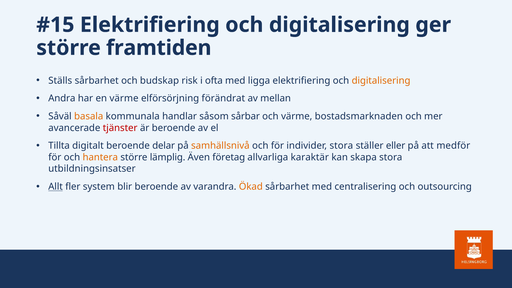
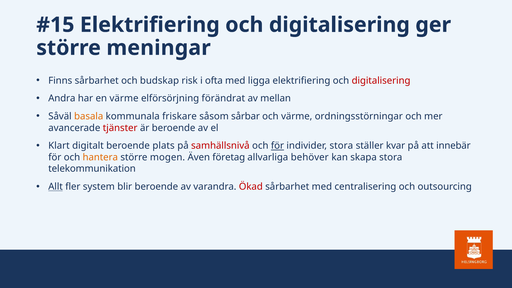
framtiden: framtiden -> meningar (159, 48)
Ställs: Ställs -> Finns (60, 81)
digitalisering colour: orange -> red (381, 81)
handlar: handlar -> friskare (179, 116)
bostadsmarknaden: bostadsmarknaden -> ordningsstörningar (359, 116)
Tillta: Tillta -> Klart (59, 146)
delar: delar -> plats (164, 146)
samhällsnivå colour: orange -> red (220, 146)
för underline: none -> present (277, 146)
eller: eller -> kvar (396, 146)
medför: medför -> innebär (453, 146)
lämplig: lämplig -> mogen (167, 157)
karaktär: karaktär -> behöver (310, 157)
utbildningsinsatser: utbildningsinsatser -> telekommunikation (92, 169)
Ökad colour: orange -> red (251, 187)
